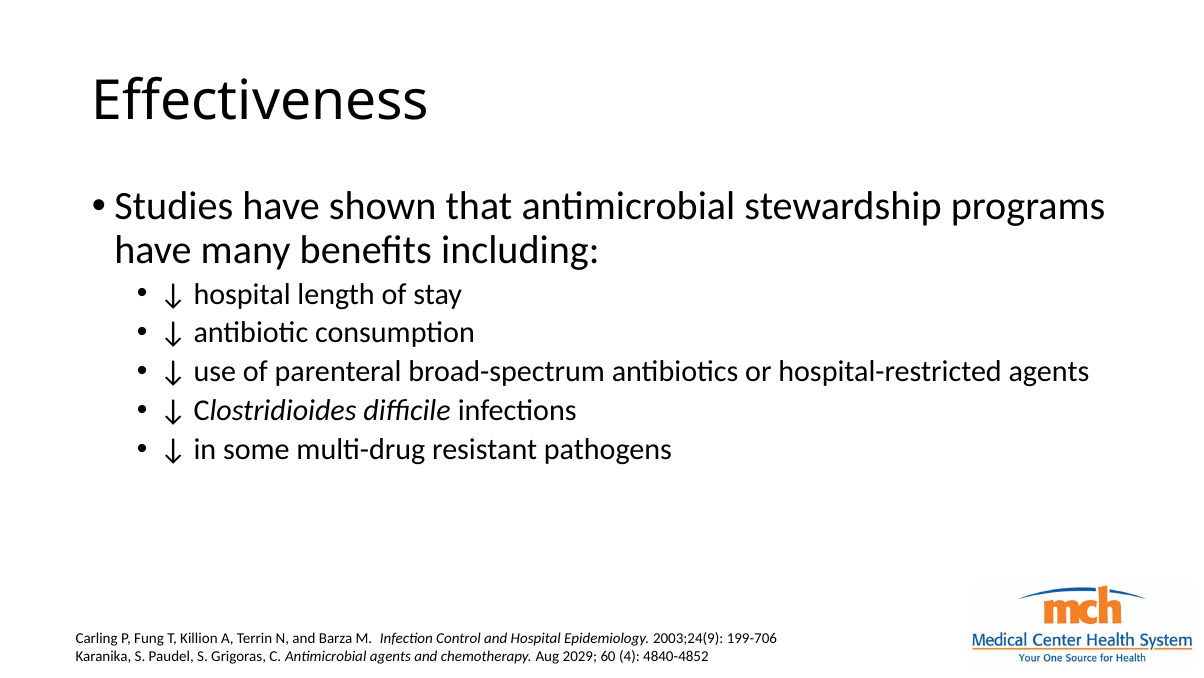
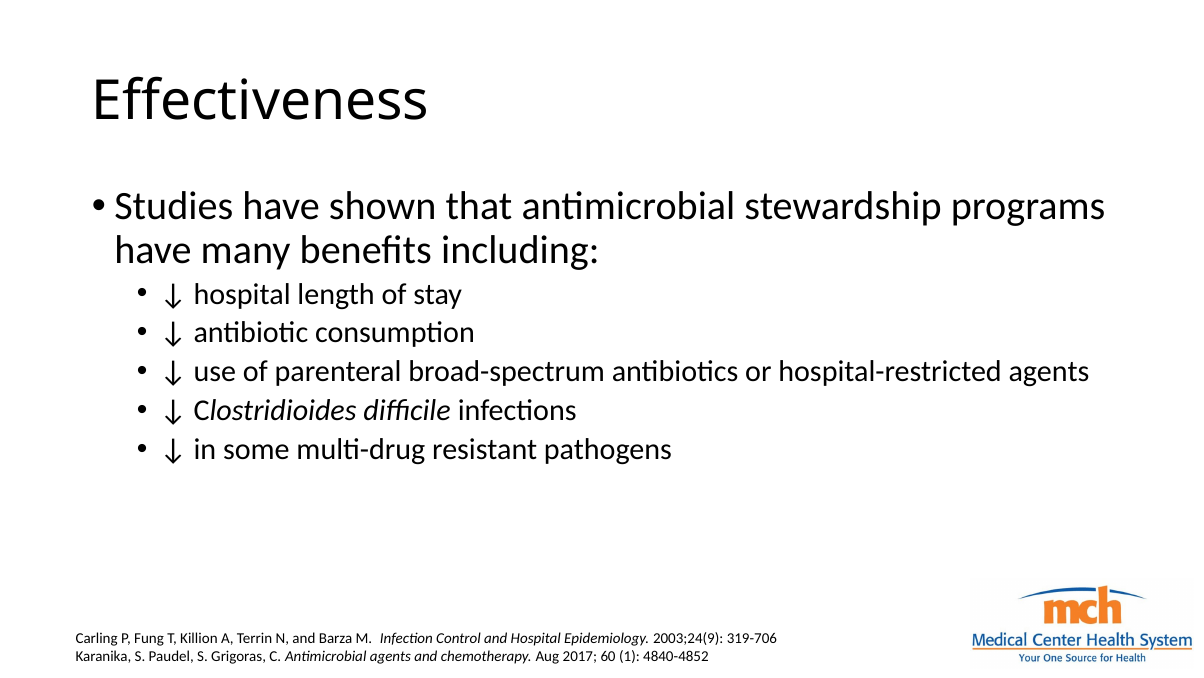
199-706: 199-706 -> 319-706 (752, 638)
2029: 2029 -> 2017 (580, 656)
4: 4 -> 1 (629, 656)
